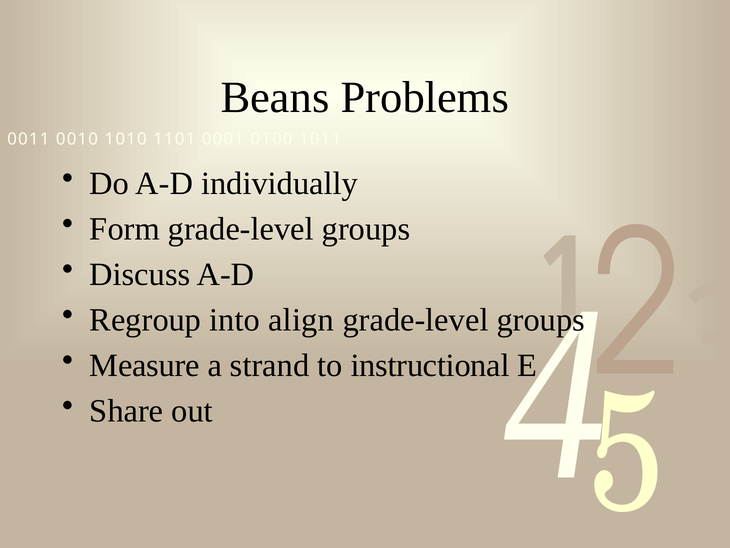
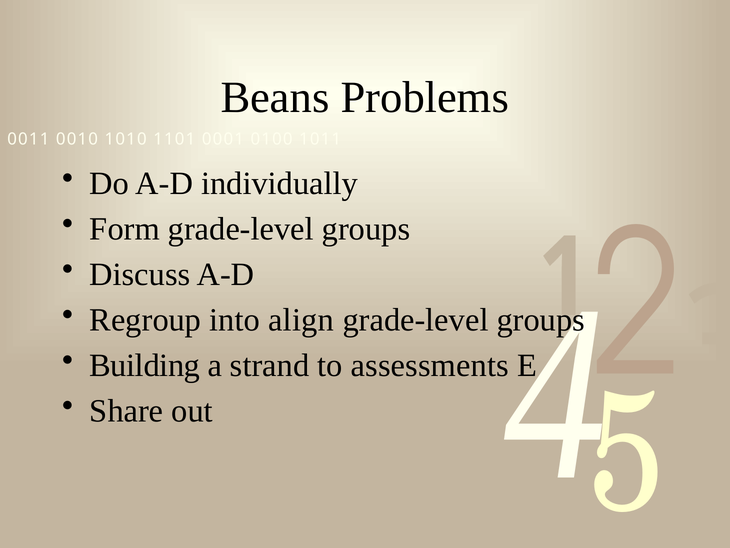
Measure: Measure -> Building (145, 365)
instructional: instructional -> assessments (430, 365)
